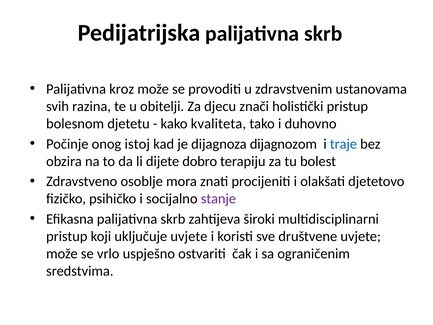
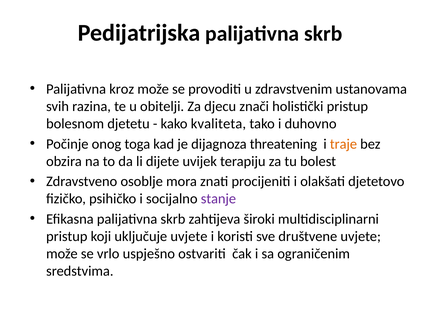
istoj: istoj -> toga (137, 144)
dijagnozom: dijagnozom -> threatening (283, 144)
traje colour: blue -> orange (343, 144)
dobro: dobro -> uvijek (200, 161)
